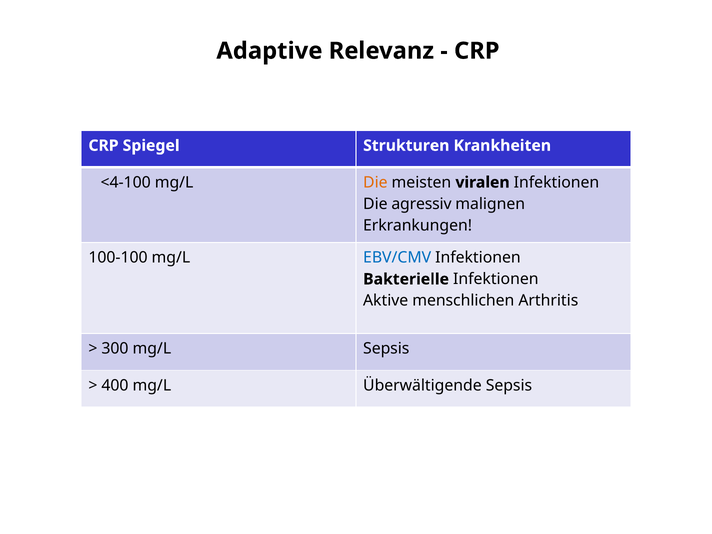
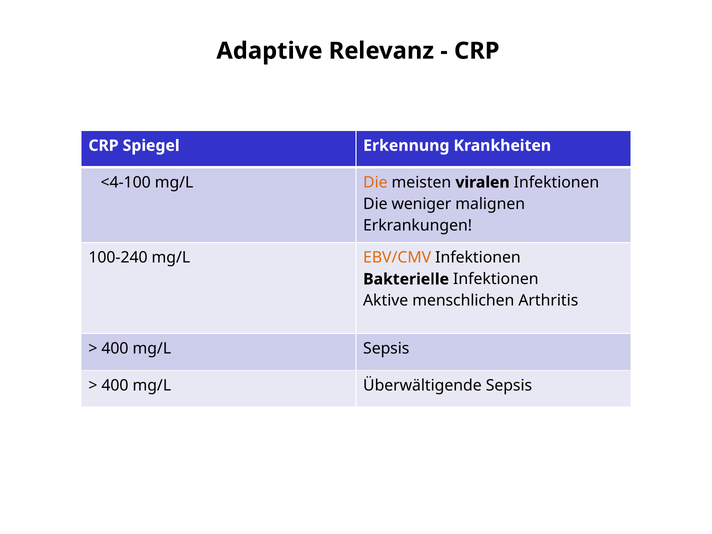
Strukturen: Strukturen -> Erkennung (406, 146)
agressiv: agressiv -> weniger (421, 204)
100-100: 100-100 -> 100-240 (118, 258)
EBV/CMV colour: blue -> orange (397, 258)
300: 300 -> 400 (115, 349)
